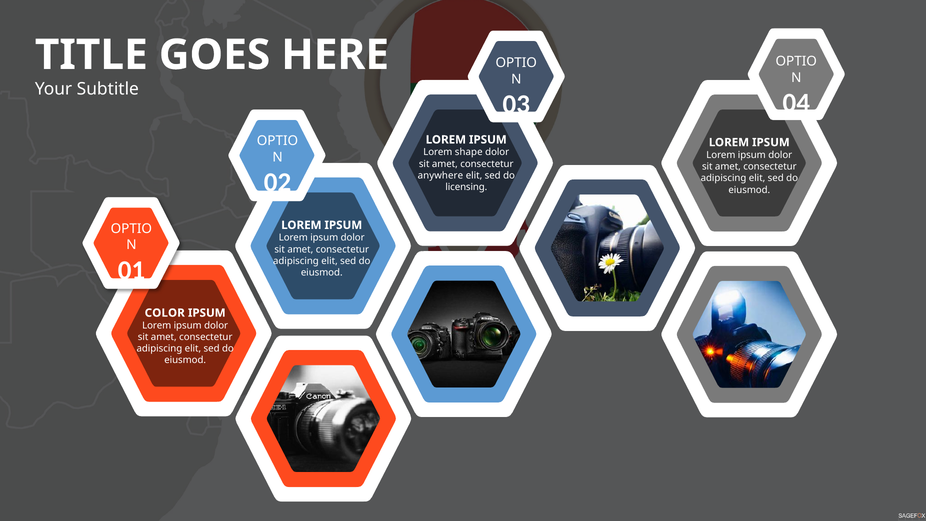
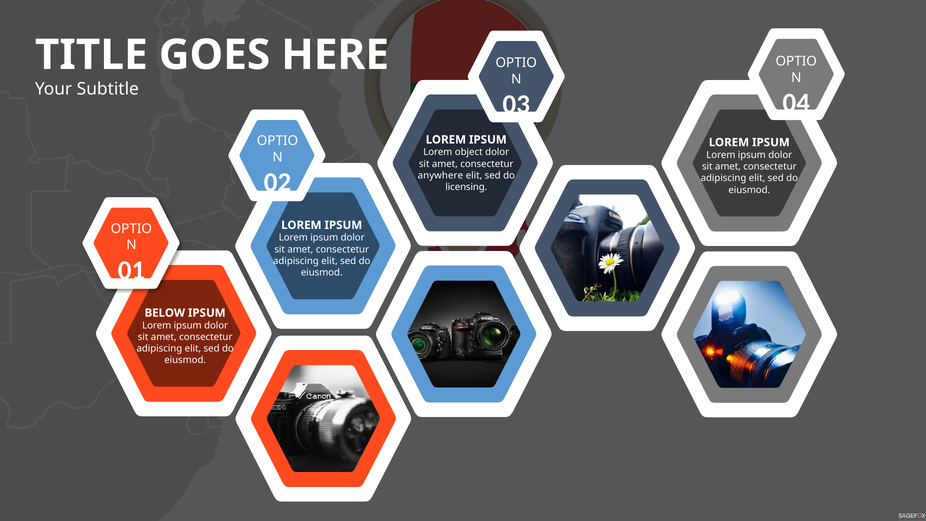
shape: shape -> object (469, 152)
COLOR: COLOR -> BELOW (165, 313)
